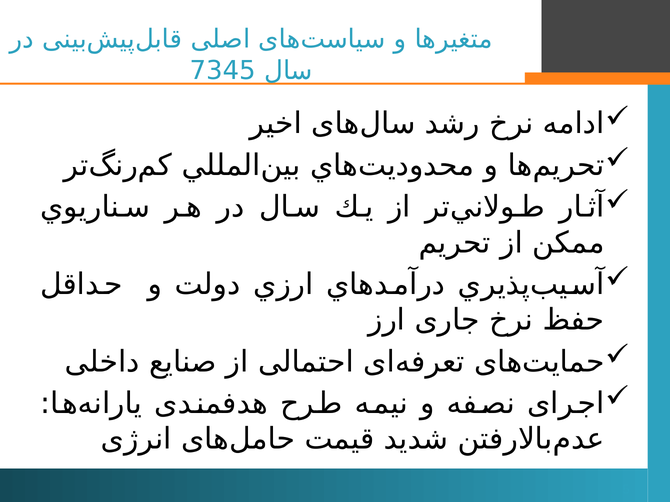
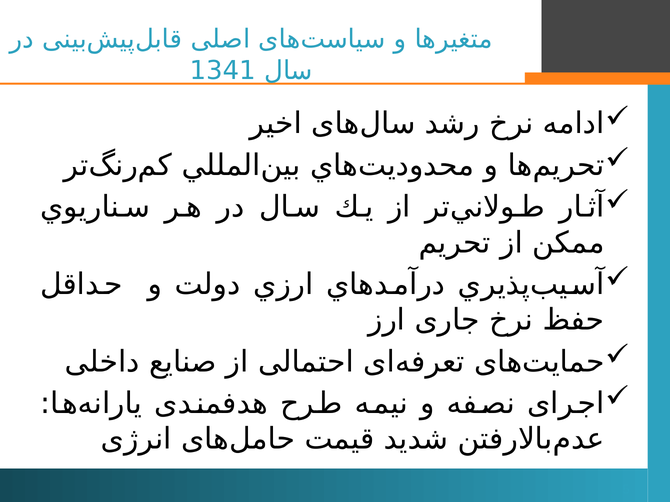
7345: 7345 -> 1341 (223, 70)
